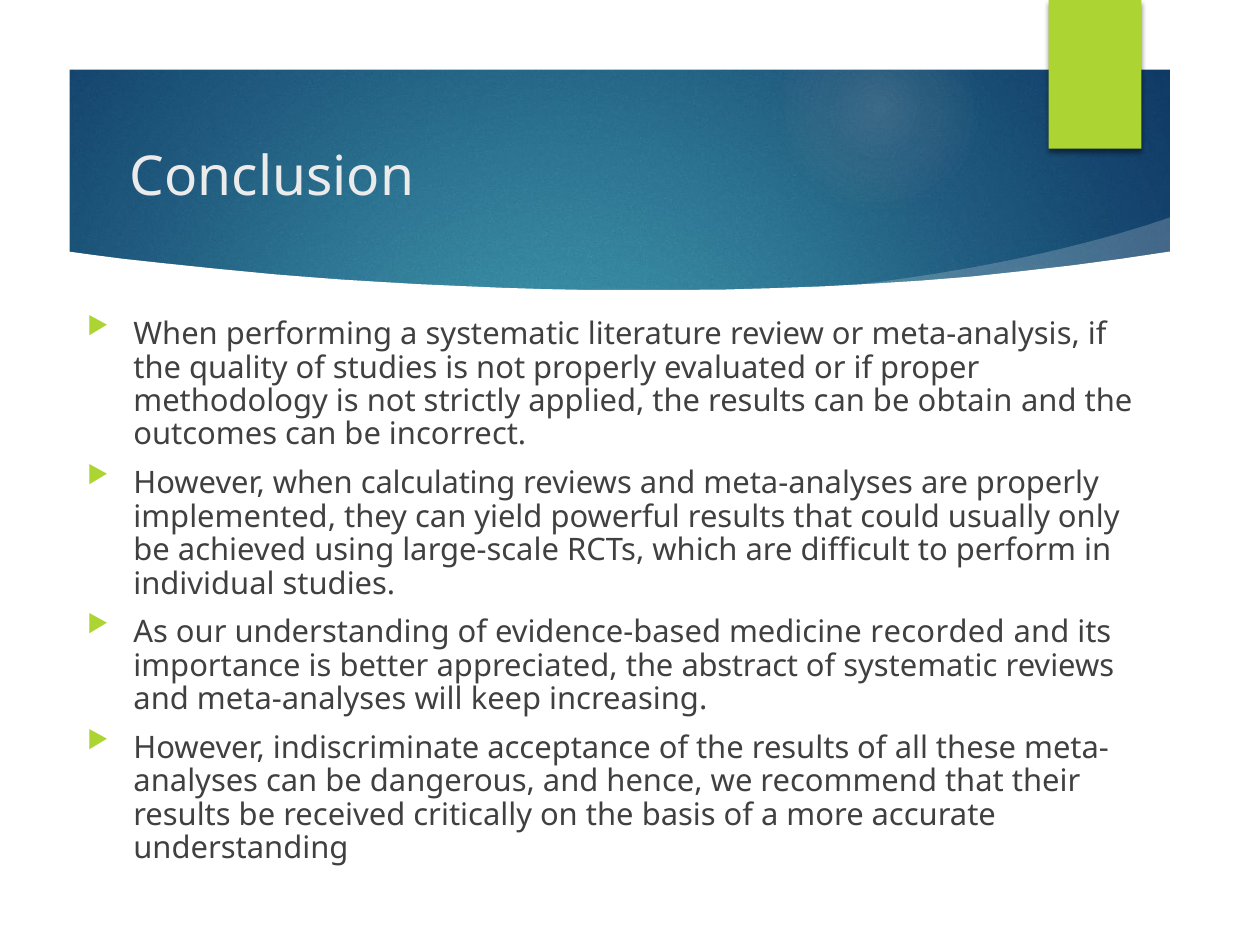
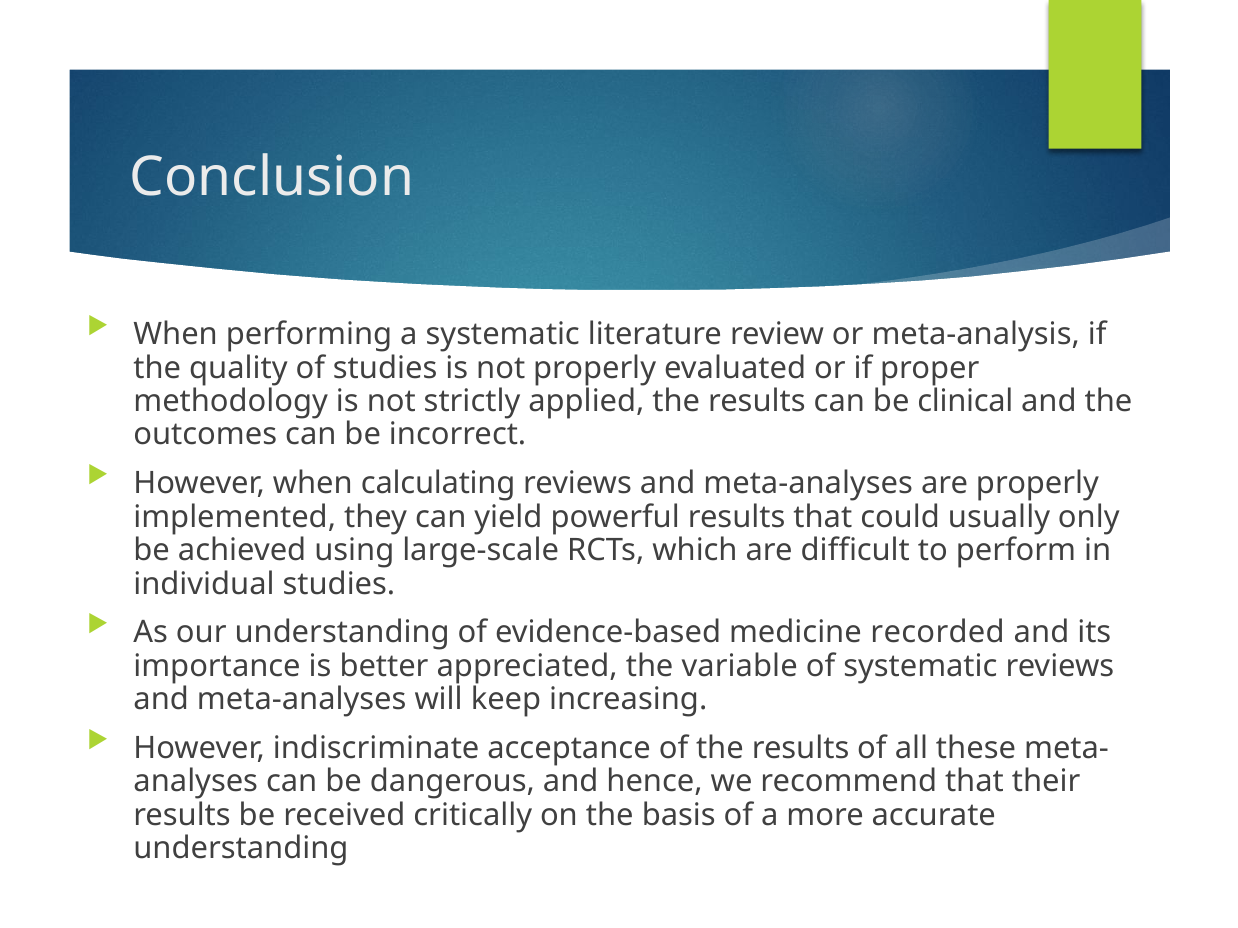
obtain: obtain -> clinical (965, 401)
abstract: abstract -> variable (740, 666)
